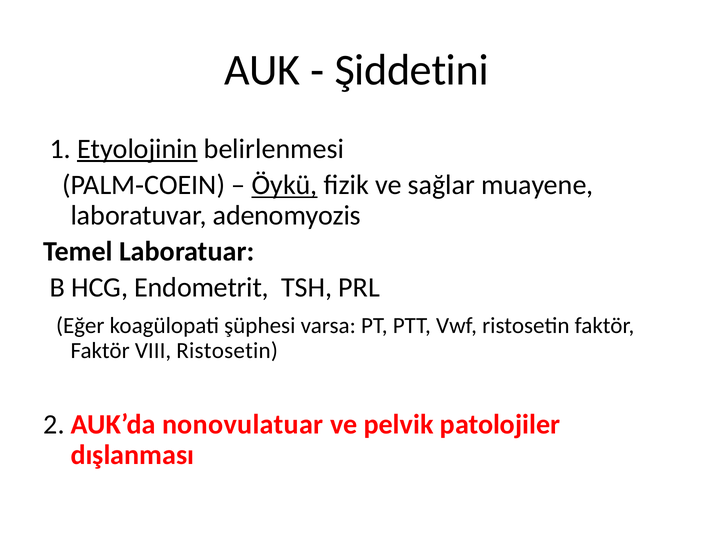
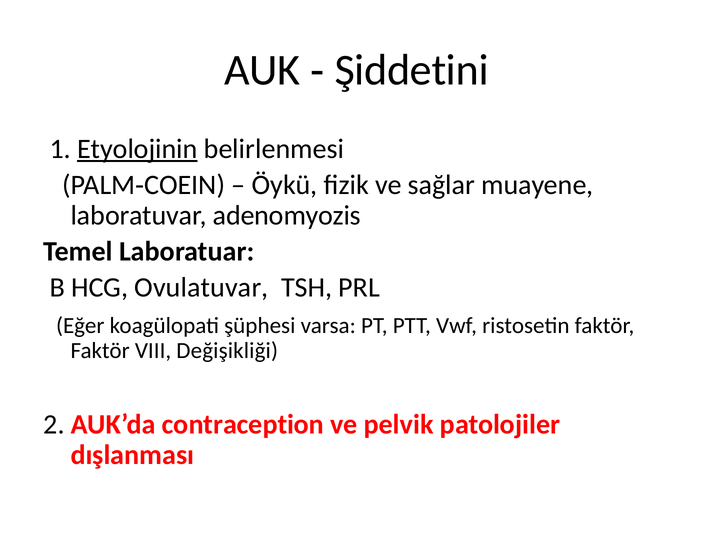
Öykü underline: present -> none (285, 185)
Endometrit: Endometrit -> Ovulatuvar (201, 288)
VIII Ristosetin: Ristosetin -> Değişikliği (227, 351)
nonovulatuar: nonovulatuar -> contraception (243, 425)
